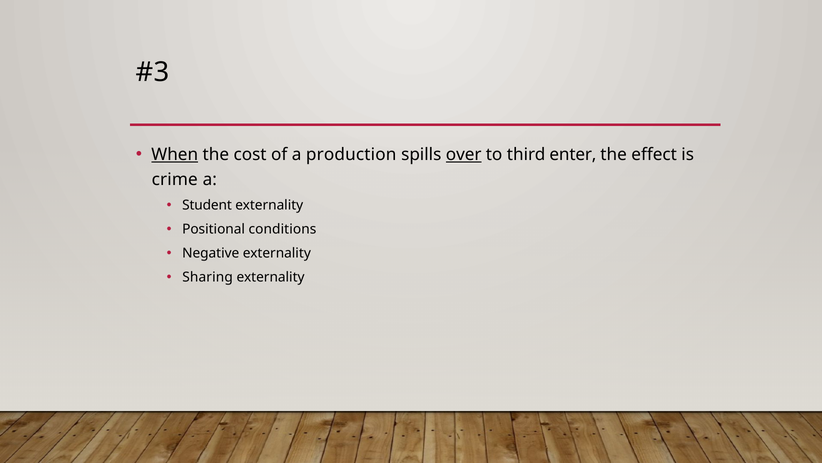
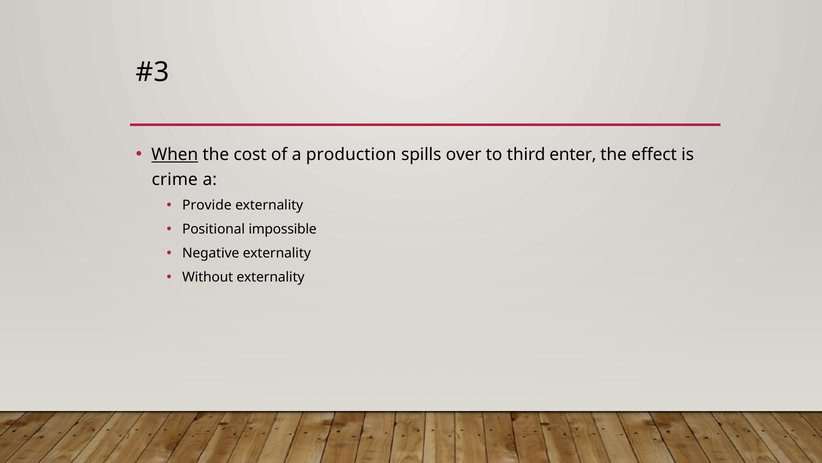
over underline: present -> none (464, 155)
Student: Student -> Provide (207, 205)
conditions: conditions -> impossible (283, 229)
Sharing: Sharing -> Without (208, 277)
